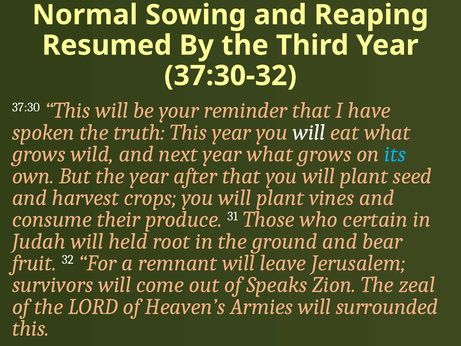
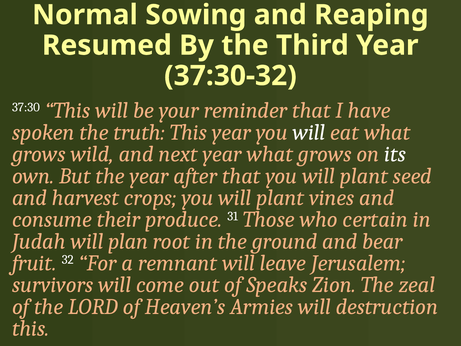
its colour: light blue -> white (395, 154)
held: held -> plan (128, 241)
surrounded: surrounded -> destruction (387, 306)
